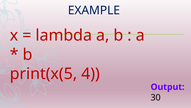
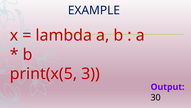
4: 4 -> 3 (91, 73)
